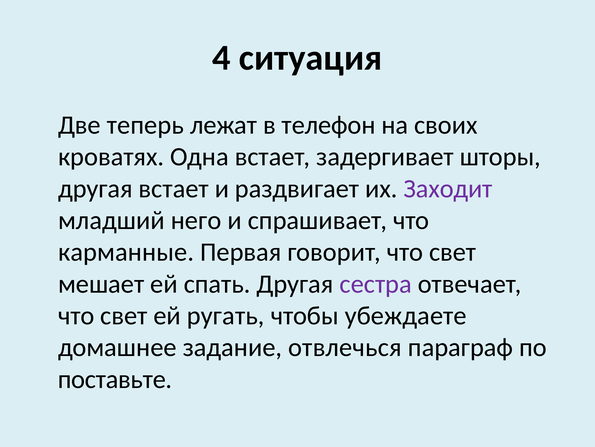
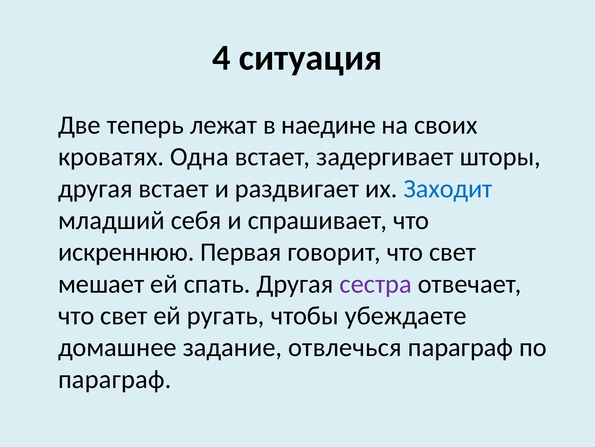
телефон: телефон -> наедине (329, 125)
Заходит colour: purple -> blue (448, 188)
него: него -> себя (196, 220)
карманные: карманные -> искреннюю (126, 252)
поставьте: поставьте -> параграф (115, 379)
